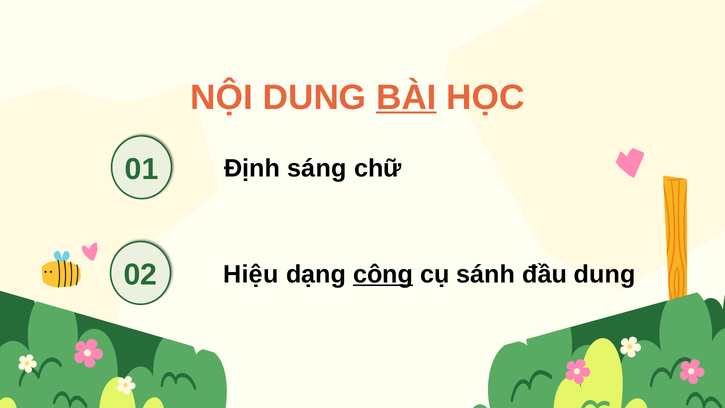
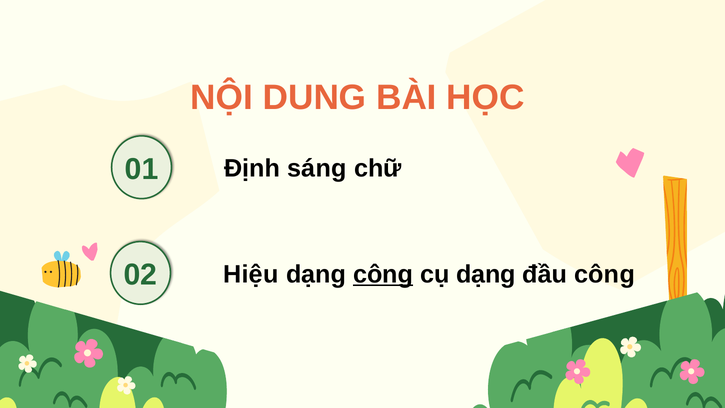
BÀI underline: present -> none (406, 97)
cụ sánh: sánh -> dạng (486, 274)
đầu dung: dung -> công (605, 274)
